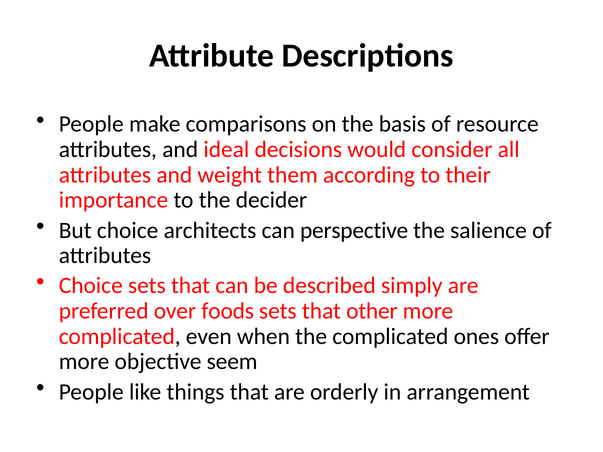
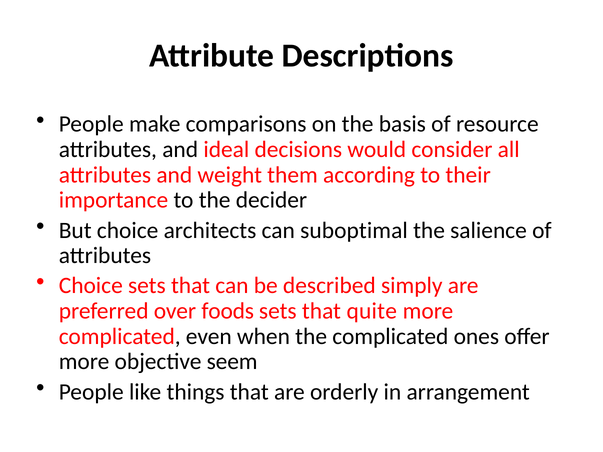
perspective: perspective -> suboptimal (354, 230)
other: other -> quite (372, 311)
